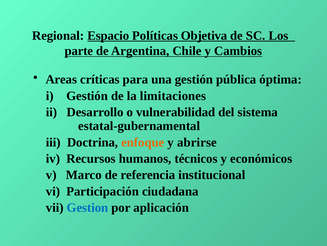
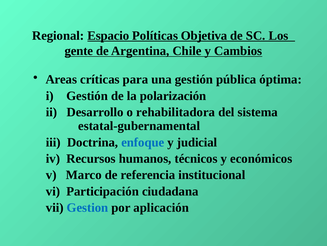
parte: parte -> gente (79, 51)
limitaciones: limitaciones -> polarización (173, 96)
vulnerabilidad: vulnerabilidad -> rehabilitadora (176, 112)
enfoque colour: orange -> blue (143, 142)
abrirse: abrirse -> judicial (197, 142)
